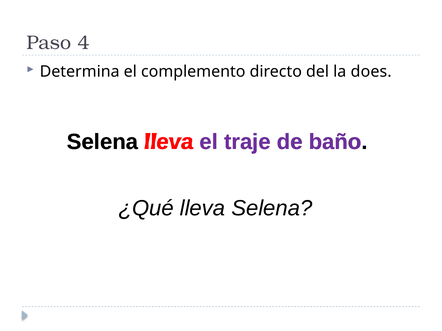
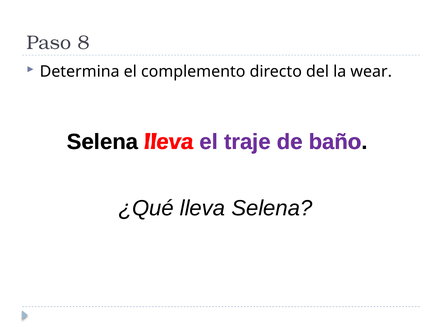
4: 4 -> 8 (83, 43)
does: does -> wear (371, 72)
